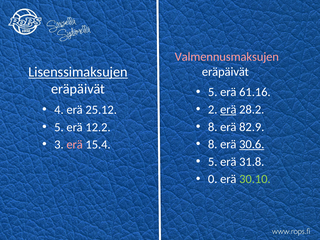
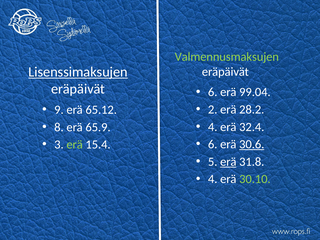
Valmennusmaksujen colour: pink -> light green (227, 57)
5: 5 -> 6 (213, 92)
61.16: 61.16 -> 99.04 (255, 92)
erä underline: present -> none (228, 110)
4: 4 -> 9 (59, 110)
25.12: 25.12 -> 65.12 (101, 110)
8: 8 -> 4 (213, 127)
82.9: 82.9 -> 32.4 (252, 127)
5: 5 -> 8 (59, 127)
12.2: 12.2 -> 65.9 (98, 127)
8: 8 -> 6 (213, 144)
erä colour: pink -> light green (75, 145)
erä underline: none -> present (228, 162)
0: 0 -> 4 (213, 179)
